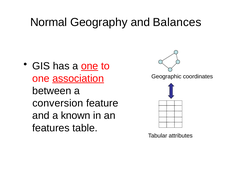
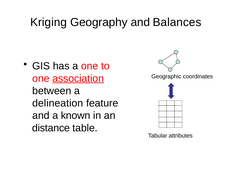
Normal: Normal -> Kriging (49, 22)
one underline: present -> none (90, 66)
conversion: conversion -> delineation (58, 103)
features: features -> distance (51, 128)
